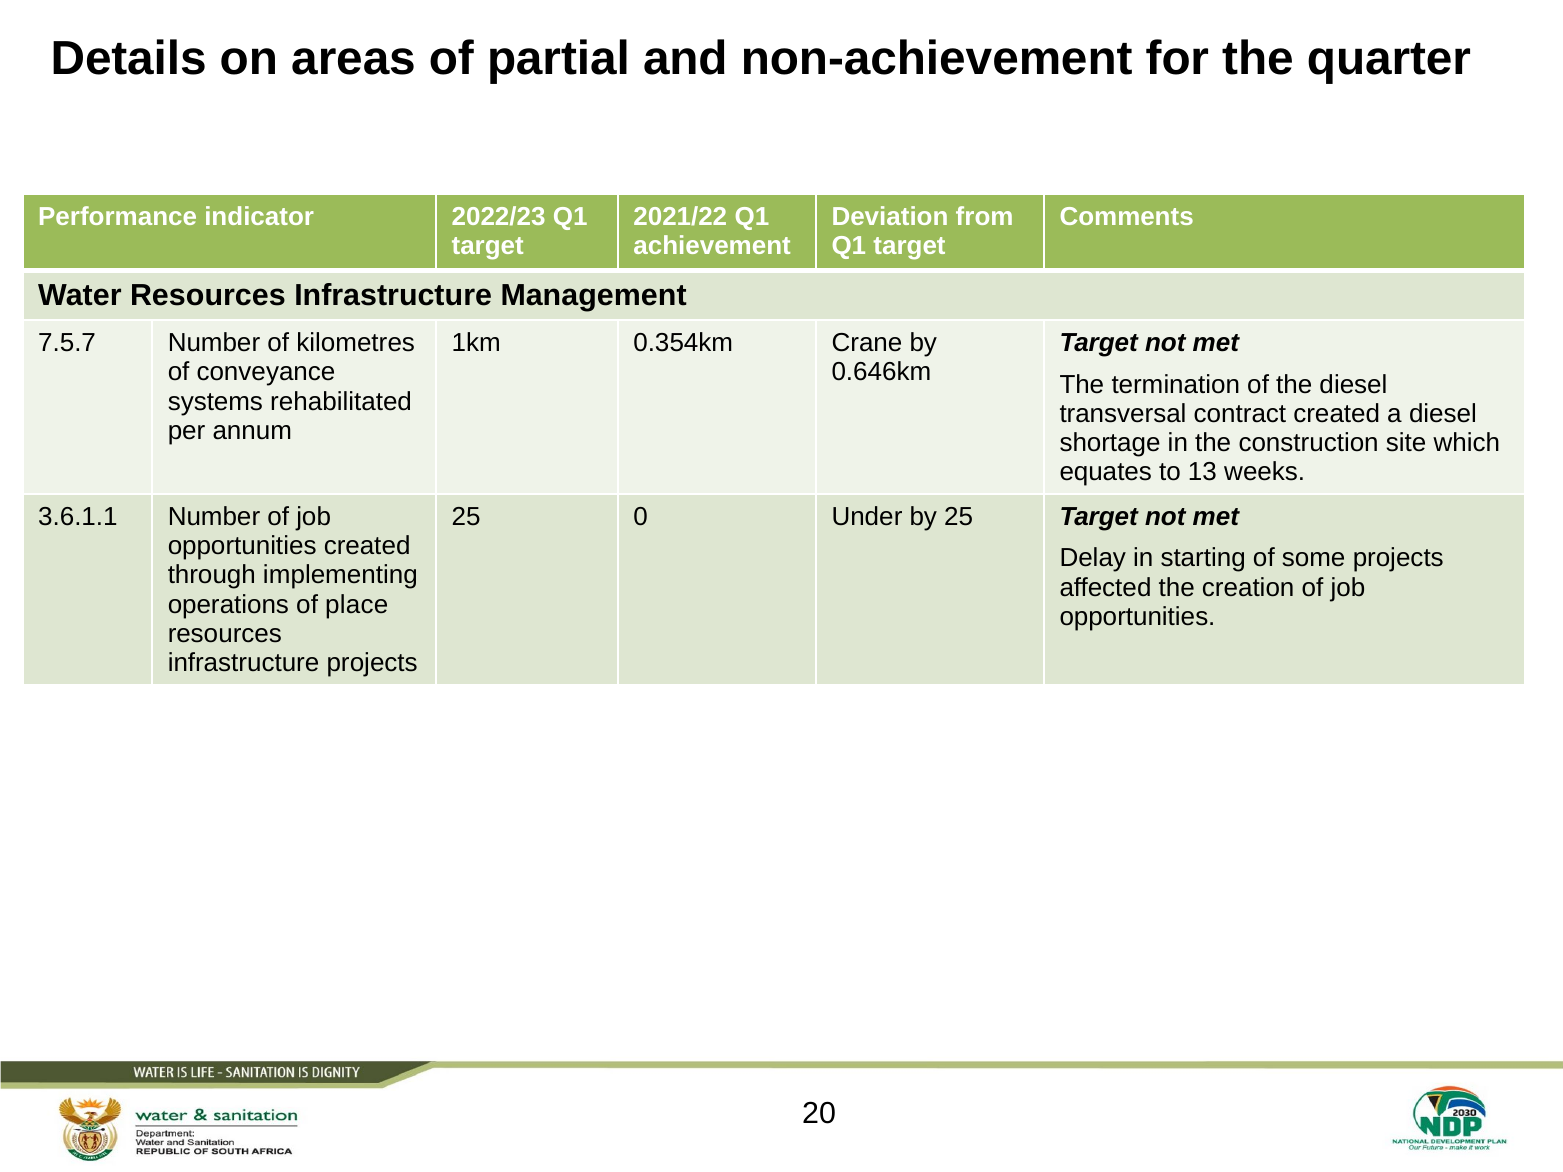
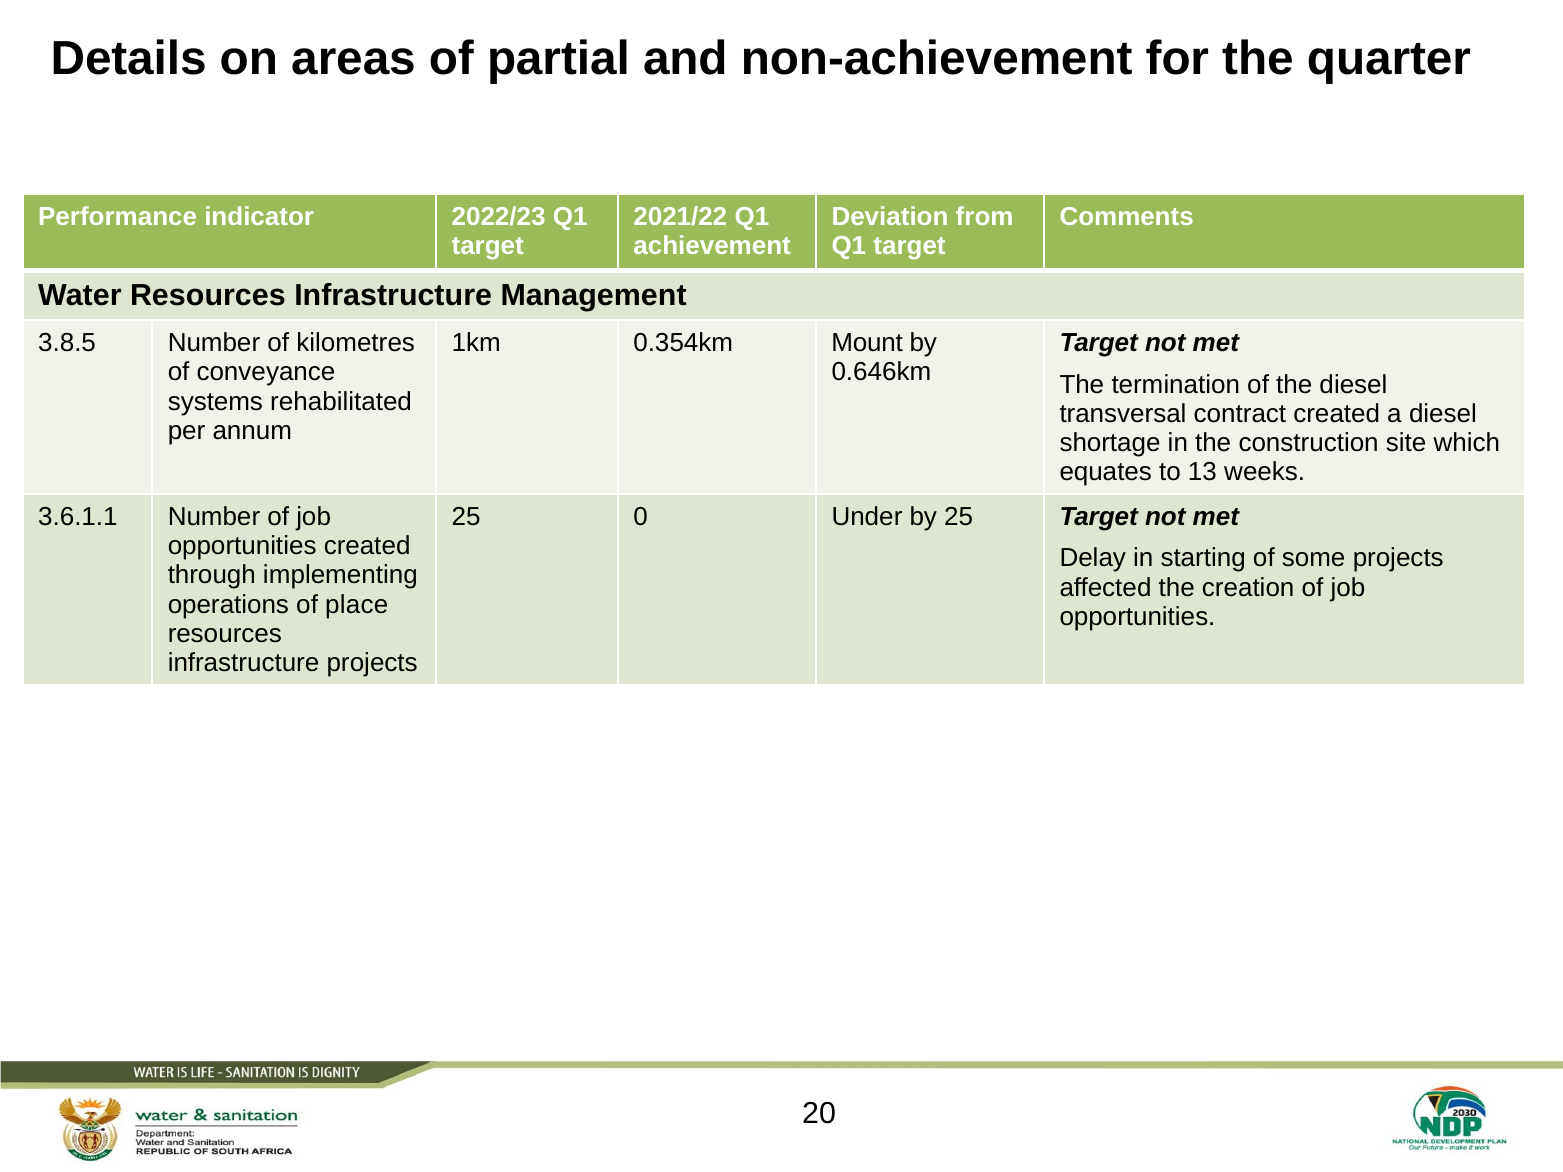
7.5.7: 7.5.7 -> 3.8.5 (67, 343)
Crane: Crane -> Mount (867, 343)
